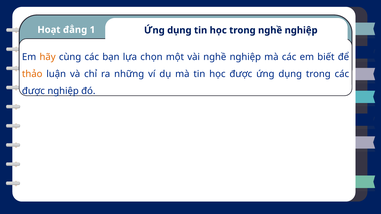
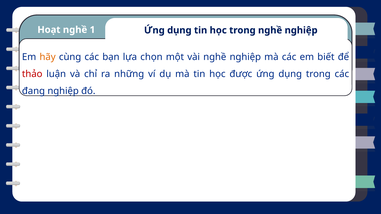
Hoạt đẳng: đẳng -> nghề (75, 30)
thảo colour: orange -> red (32, 74)
được: được -> đang (33, 91)
